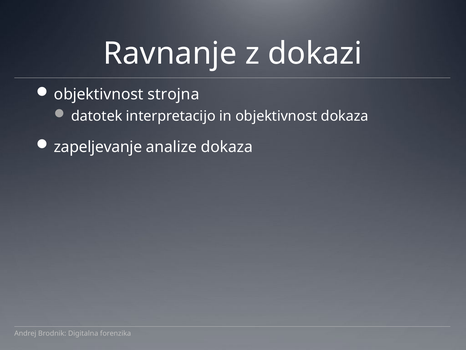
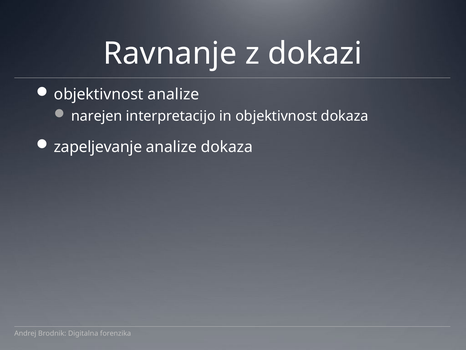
objektivnost strojna: strojna -> analize (173, 94)
datotek: datotek -> narejen (97, 116)
